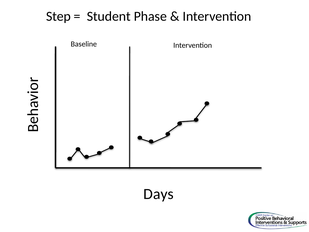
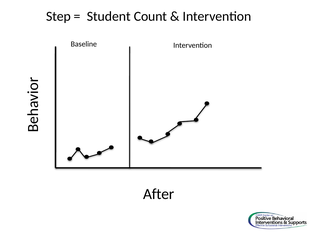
Phase: Phase -> Count (150, 16)
Days: Days -> After (159, 194)
